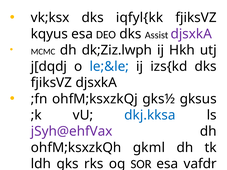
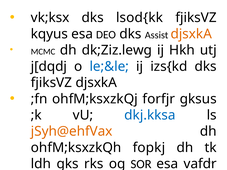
iqfyl{kk: iqfyl{kk -> lsod{kk (140, 18)
djsxkA colour: purple -> orange (191, 34)
dk;Ziz.lwph: dk;Ziz.lwph -> dk;Ziz.lewg (117, 50)
gks½: gks½ -> forfjr (159, 99)
jSyh@ehfVax colour: purple -> orange (72, 132)
gkml: gkml -> fopkj (149, 148)
